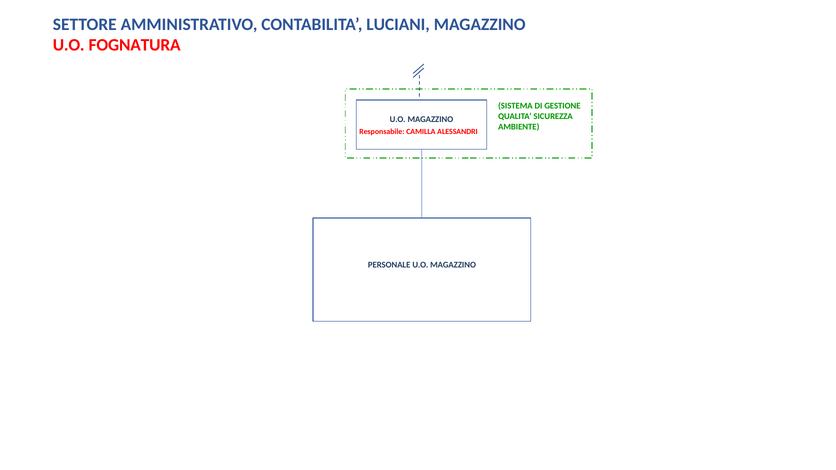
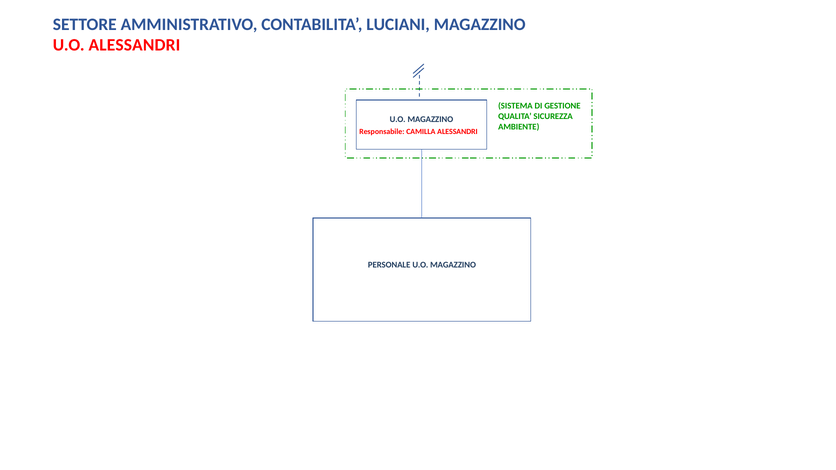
U.O FOGNATURA: FOGNATURA -> ALESSANDRI (134, 45)
